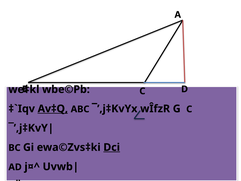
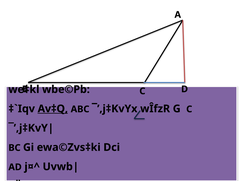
Dci underline: present -> none (112, 147)
